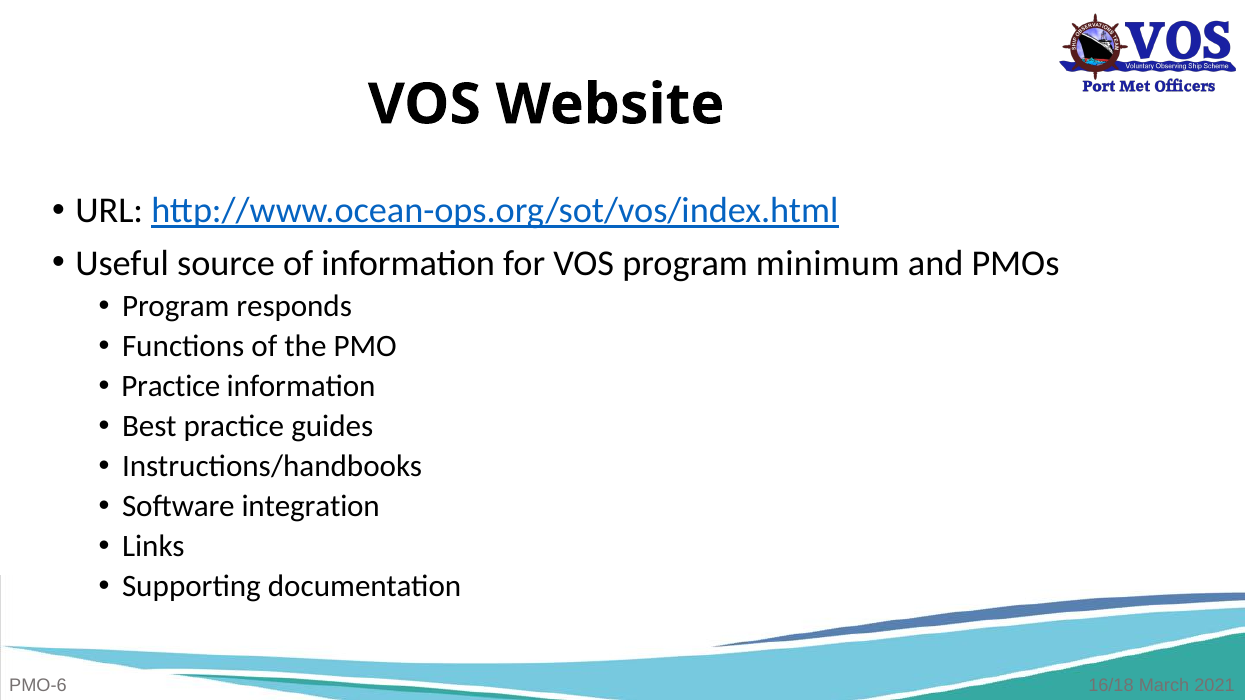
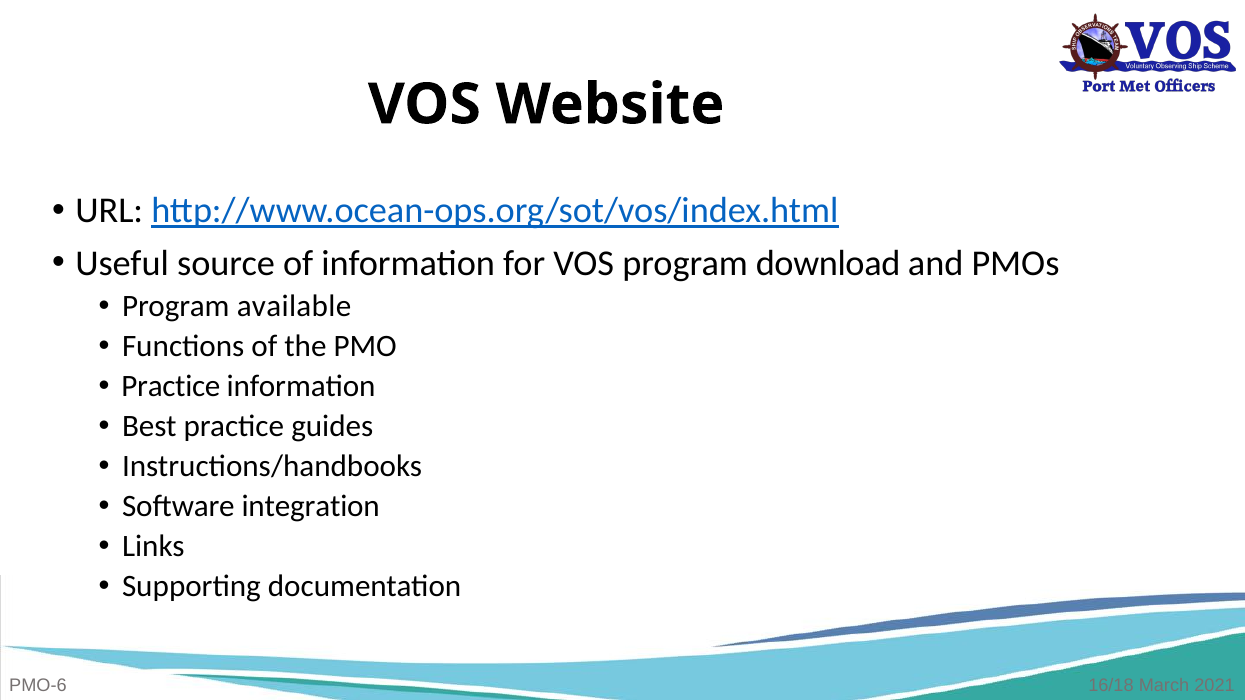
minimum: minimum -> download (828, 263)
responds: responds -> available (294, 306)
